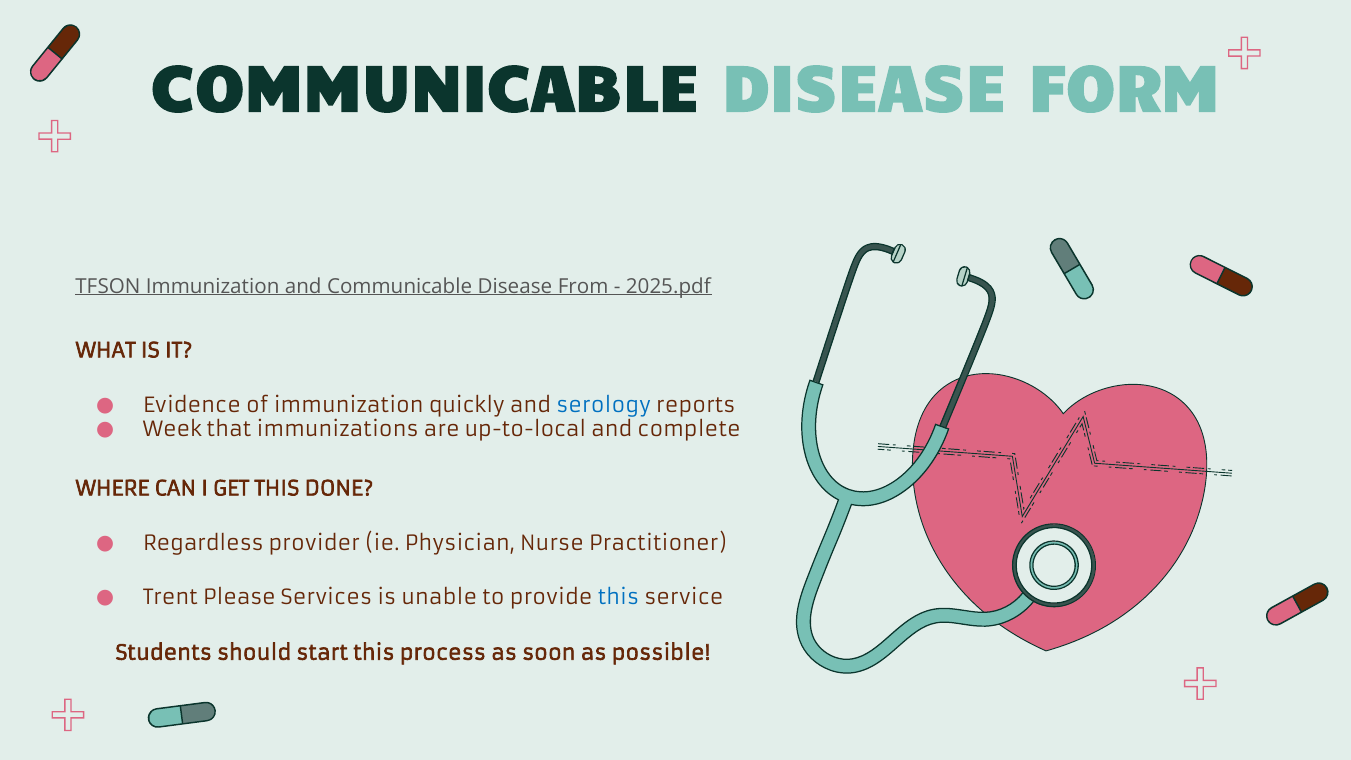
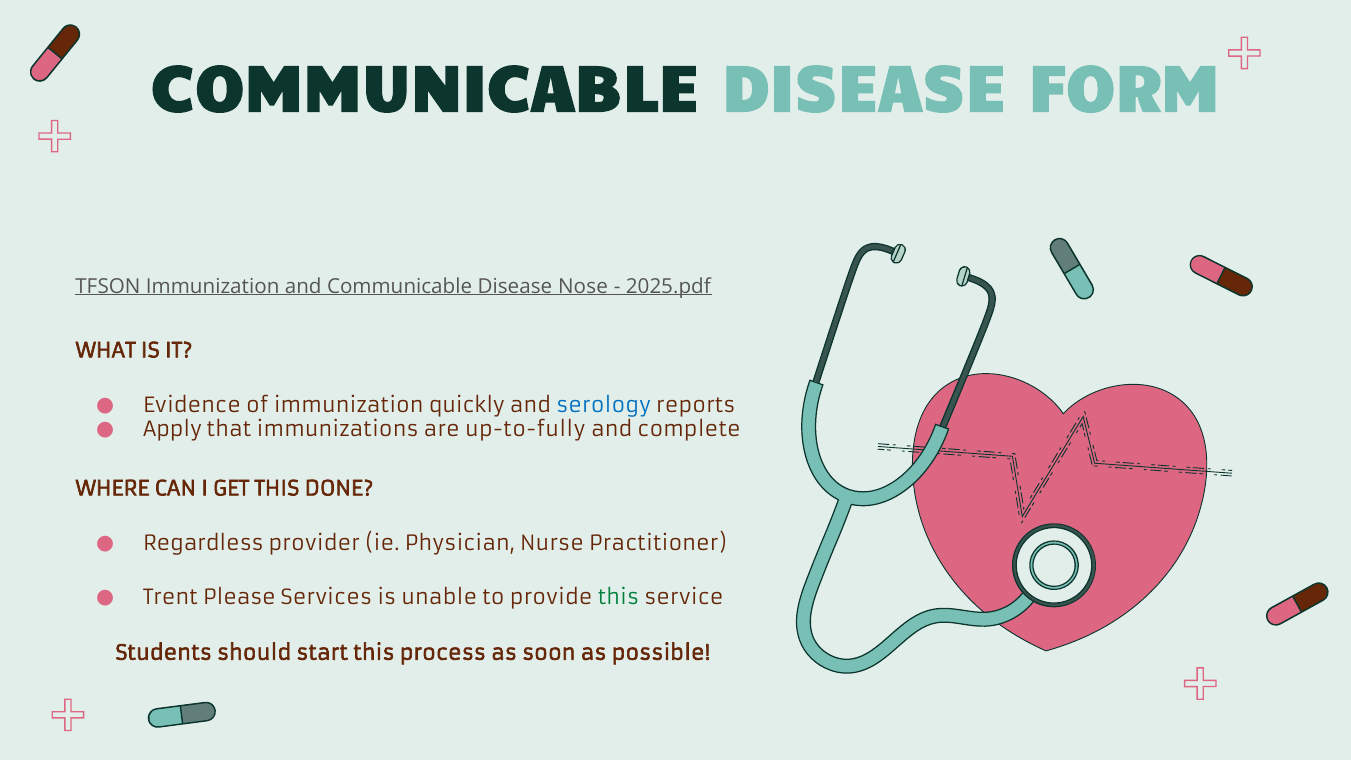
From: From -> Nose (583, 286)
Week: Week -> Apply (172, 430)
up-to-local: up-to-local -> up-to-fully (525, 430)
this colour: blue -> green (618, 598)
